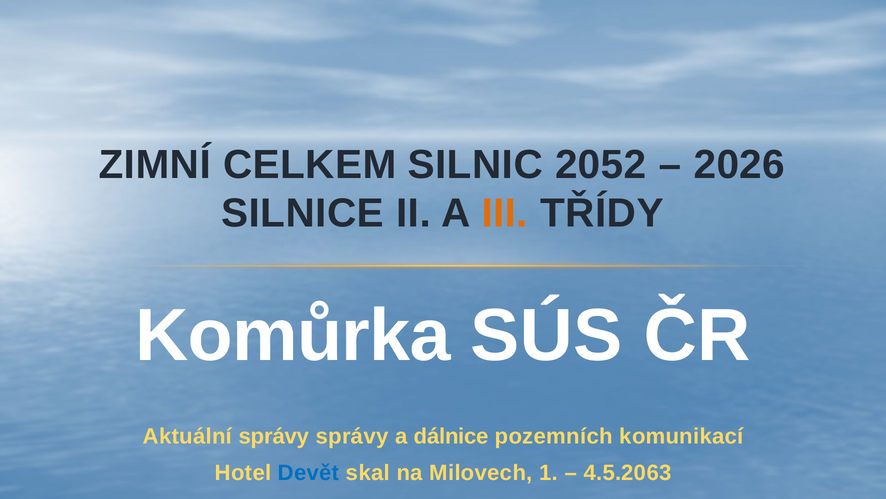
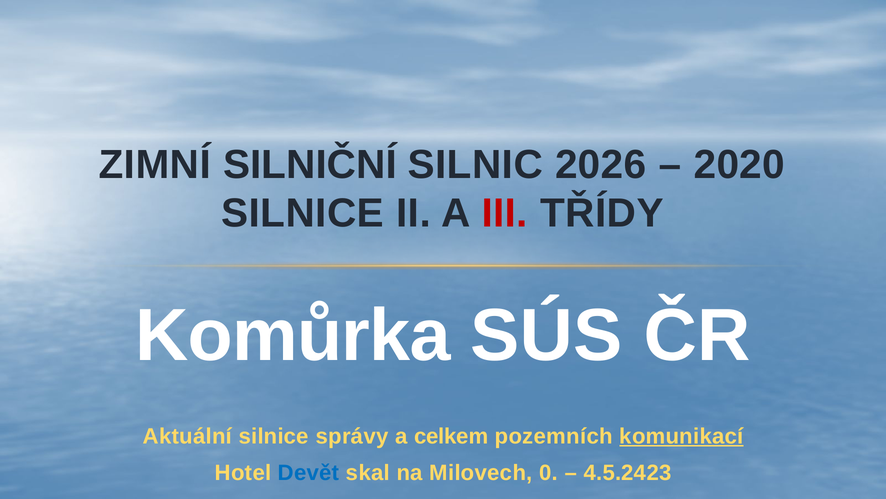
CELKEM: CELKEM -> SILNIČNÍ (310, 164)
2052: 2052 -> 2026 (601, 164)
2026: 2026 -> 2020 (739, 164)
III colour: orange -> red (505, 213)
Aktuální správy: správy -> silnice (274, 436)
dálnice: dálnice -> celkem (451, 436)
komunikací underline: none -> present (681, 436)
1: 1 -> 0 (548, 472)
4.5.2063: 4.5.2063 -> 4.5.2423 (628, 472)
